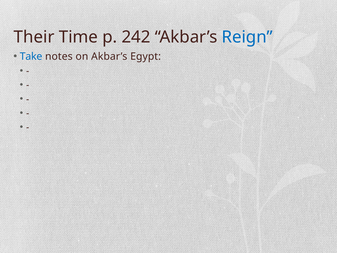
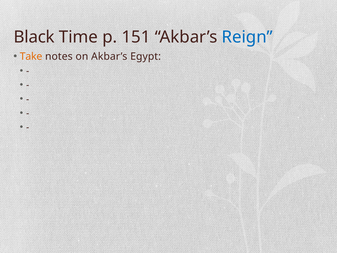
Their: Their -> Black (34, 37)
242: 242 -> 151 (136, 37)
Take colour: blue -> orange (31, 56)
